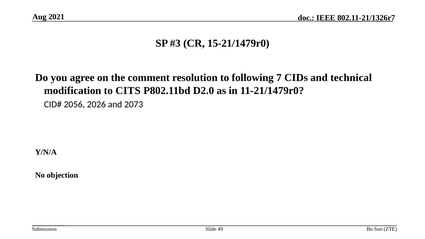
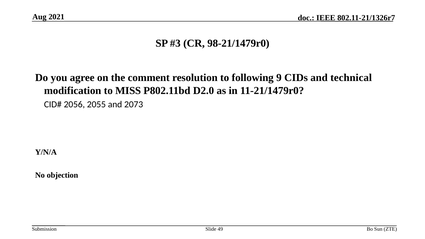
15-21/1479r0: 15-21/1479r0 -> 98-21/1479r0 (238, 43)
7: 7 -> 9 (279, 78)
CITS: CITS -> MISS (128, 91)
2026: 2026 -> 2055 (96, 104)
